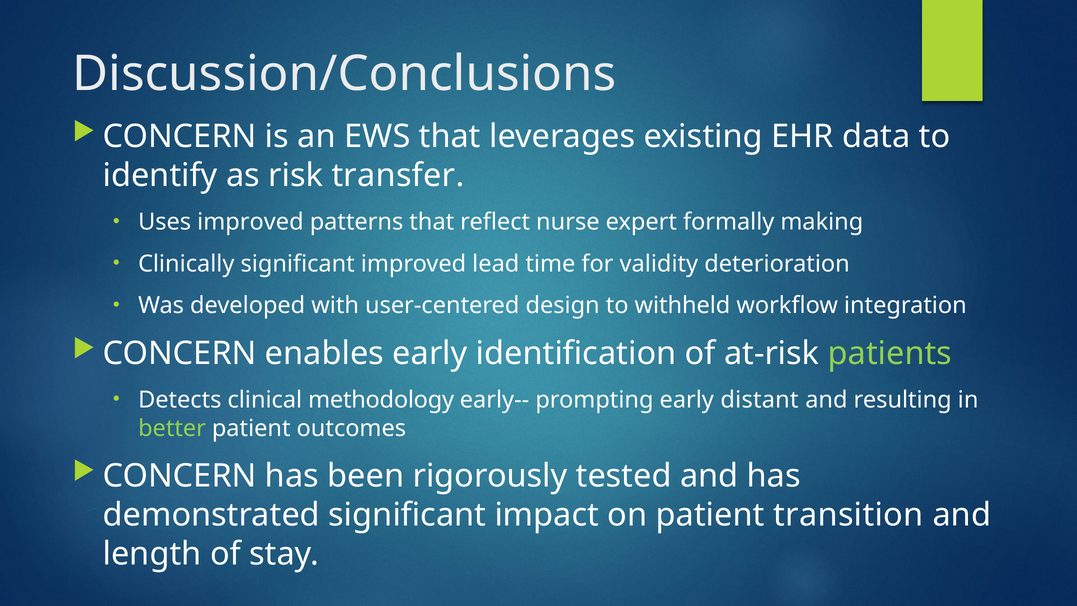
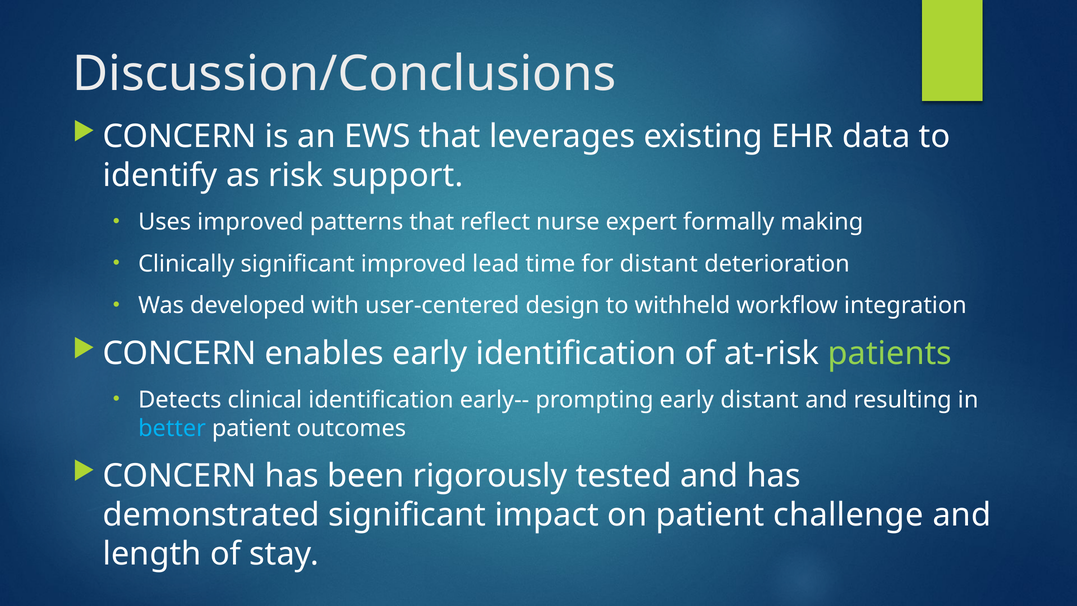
transfer: transfer -> support (398, 176)
for validity: validity -> distant (659, 264)
clinical methodology: methodology -> identification (381, 400)
better colour: light green -> light blue (172, 428)
transition: transition -> challenge (848, 515)
